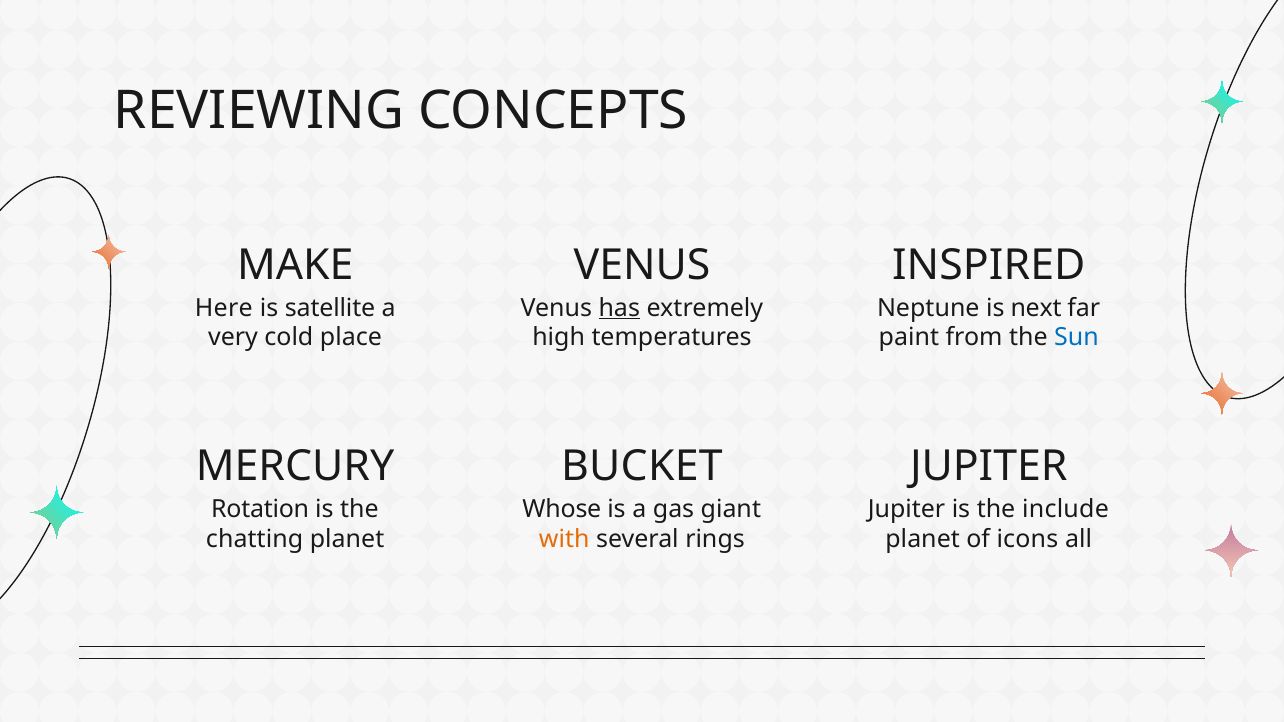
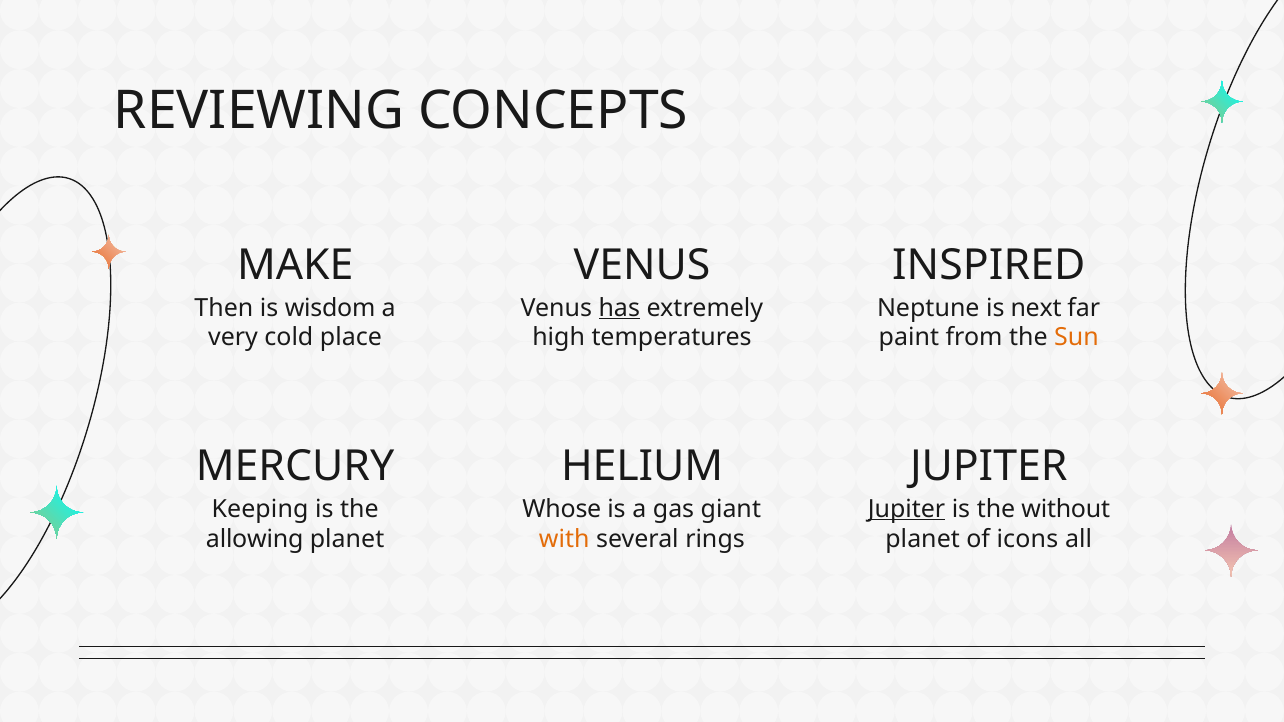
Here: Here -> Then (224, 308)
satellite: satellite -> wisdom (330, 308)
Sun colour: blue -> orange (1077, 338)
BUCKET: BUCKET -> HELIUM (642, 466)
Rotation: Rotation -> Keeping (260, 509)
Jupiter underline: none -> present (906, 509)
include: include -> without (1066, 509)
chatting: chatting -> allowing (255, 539)
